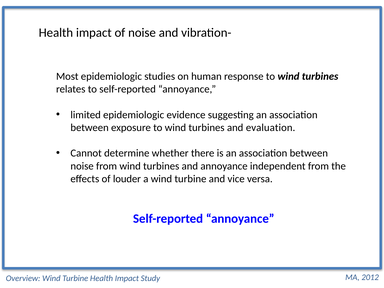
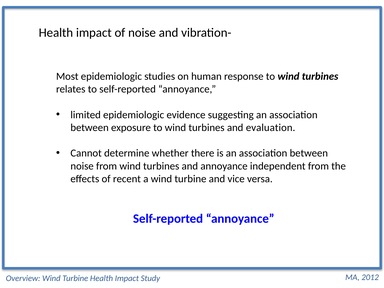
louder: louder -> recent (127, 179)
